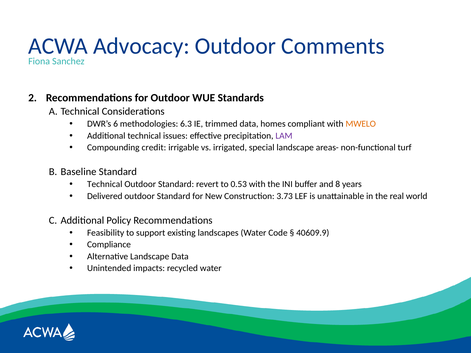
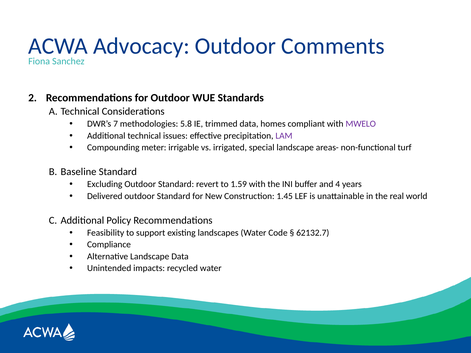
6: 6 -> 7 (116, 124)
6.3: 6.3 -> 5.8 (186, 124)
MWELO colour: orange -> purple (361, 124)
credit: credit -> meter (154, 148)
Technical: Technical -> Excluding (105, 184)
0.53: 0.53 -> 1.59 (239, 184)
8: 8 -> 4 (338, 184)
3.73: 3.73 -> 1.45 (285, 196)
40609.9: 40609.9 -> 62132.7 (313, 233)
